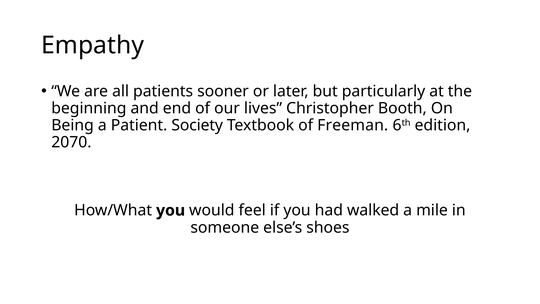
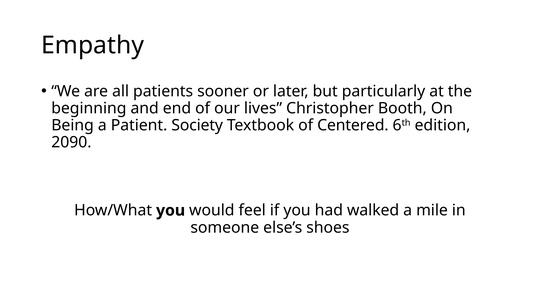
Freeman: Freeman -> Centered (353, 125)
2070: 2070 -> 2090 (71, 142)
